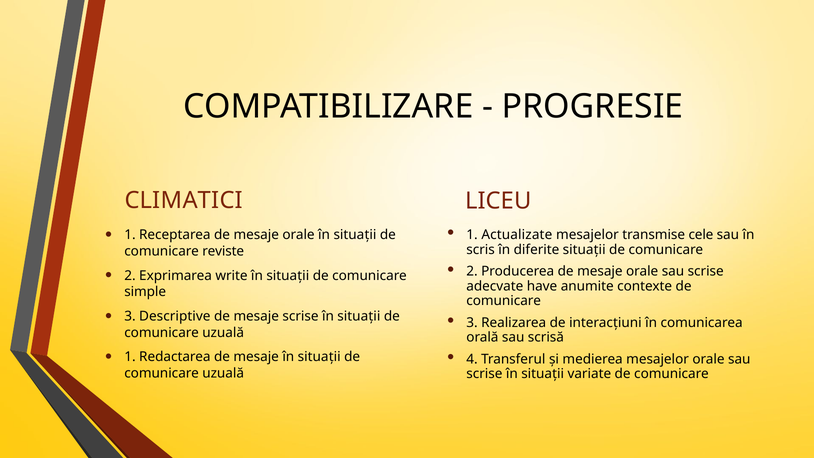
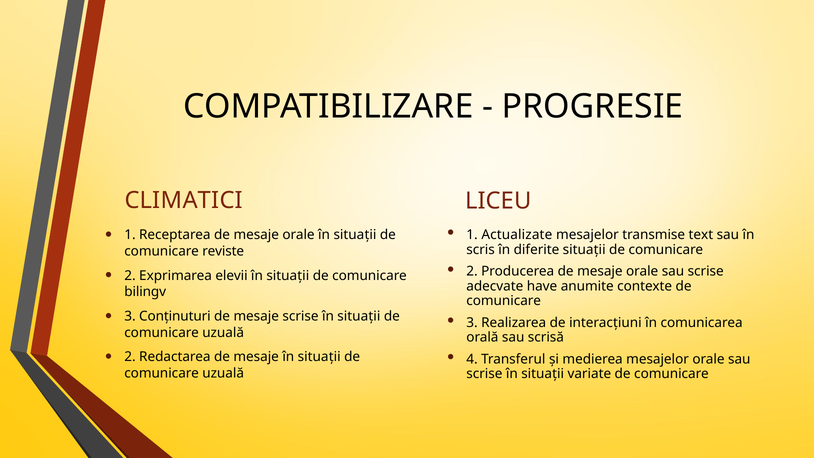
cele: cele -> text (701, 235)
write: write -> elevii (232, 276)
simple: simple -> bilingv (145, 292)
Descriptive: Descriptive -> Conținuturi (175, 316)
1: 1 -> 2 (130, 357)
